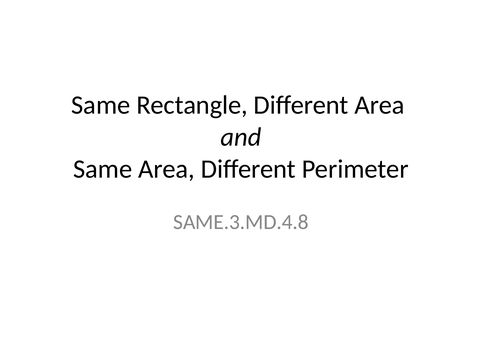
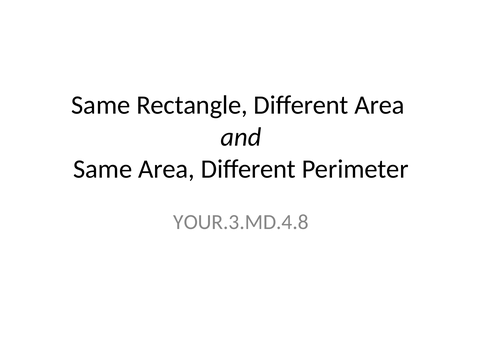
SAME.3.MD.4.8: SAME.3.MD.4.8 -> YOUR.3.MD.4.8 (241, 222)
